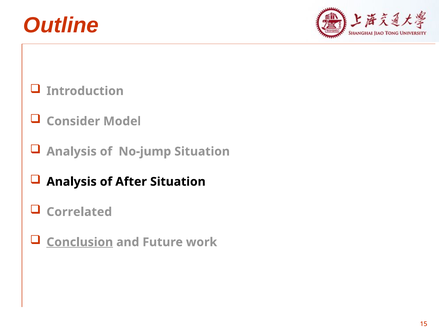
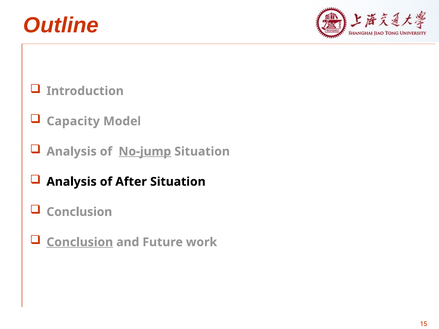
Consider: Consider -> Capacity (73, 121)
No-jump underline: none -> present (145, 152)
Correlated: Correlated -> Conclusion (79, 212)
